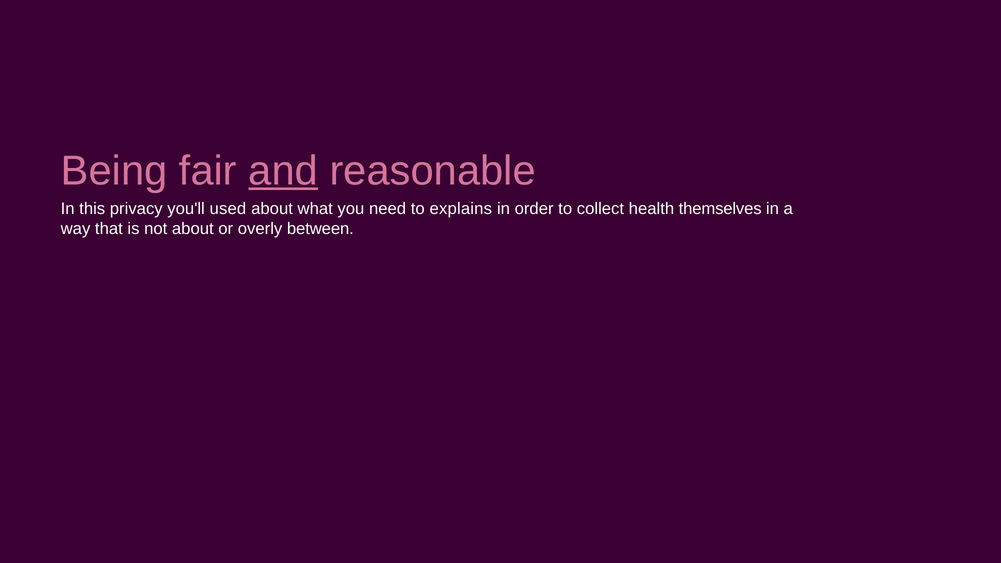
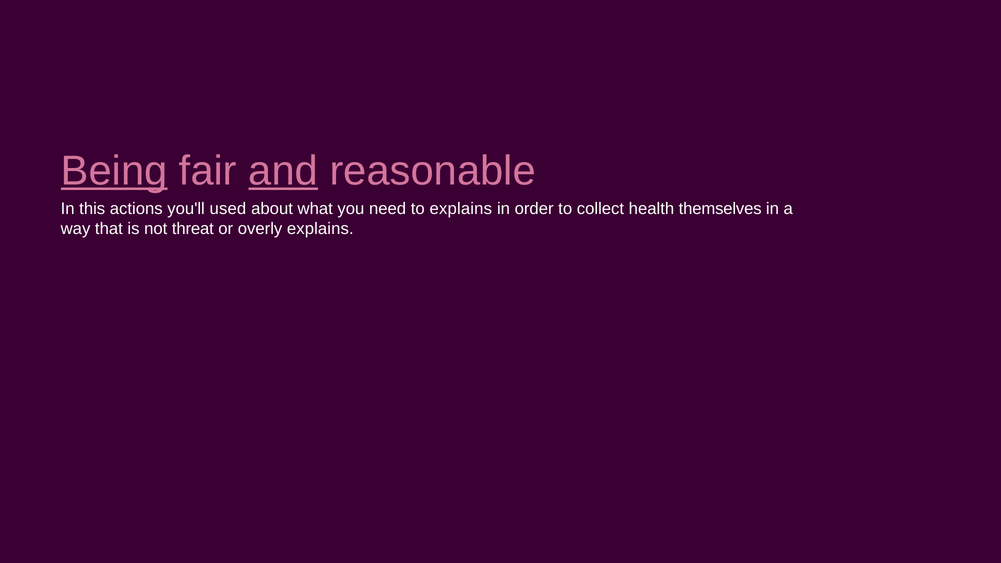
Being underline: none -> present (114, 171)
privacy: privacy -> actions (136, 209)
not about: about -> threat (193, 229)
overly between: between -> explains (320, 229)
